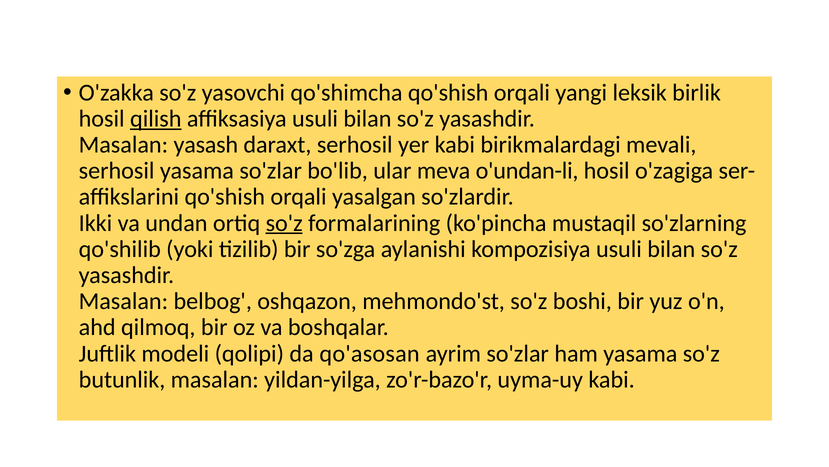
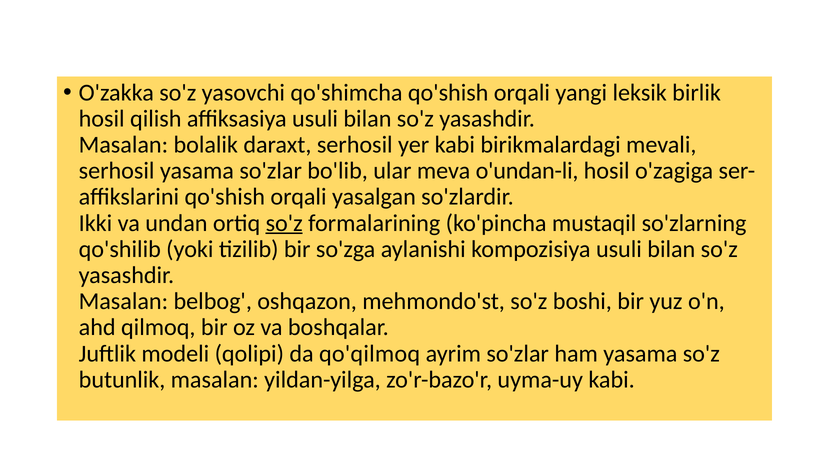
qilish underline: present -> none (156, 118)
yasash: yasash -> bolalik (206, 145)
qo'asosan: qo'asosan -> qo'qilmoq (370, 353)
